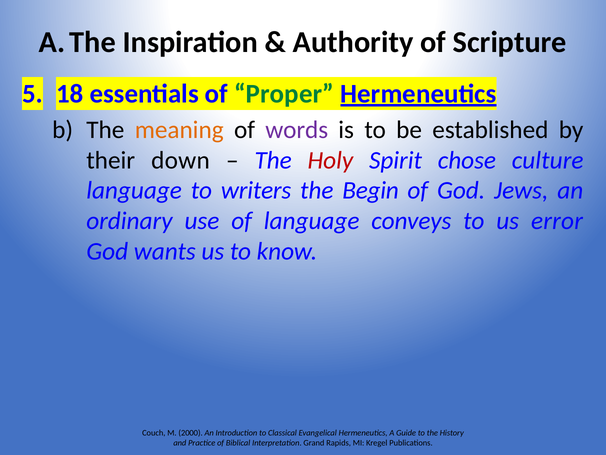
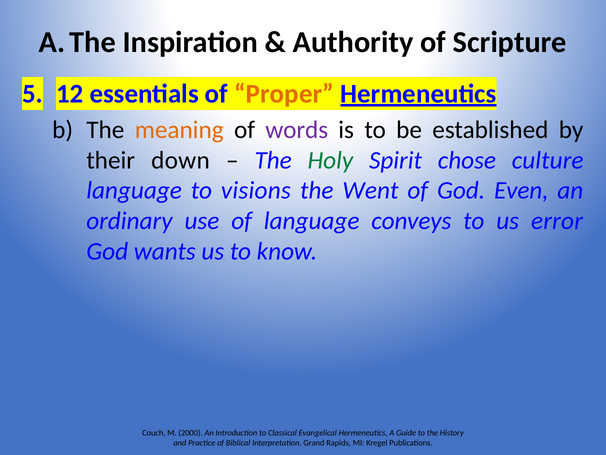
18: 18 -> 12 (70, 94)
Proper colour: green -> orange (284, 94)
Holy colour: red -> green (330, 160)
writers: writers -> visions (256, 190)
Begin: Begin -> Went (370, 190)
Jews: Jews -> Even (521, 190)
